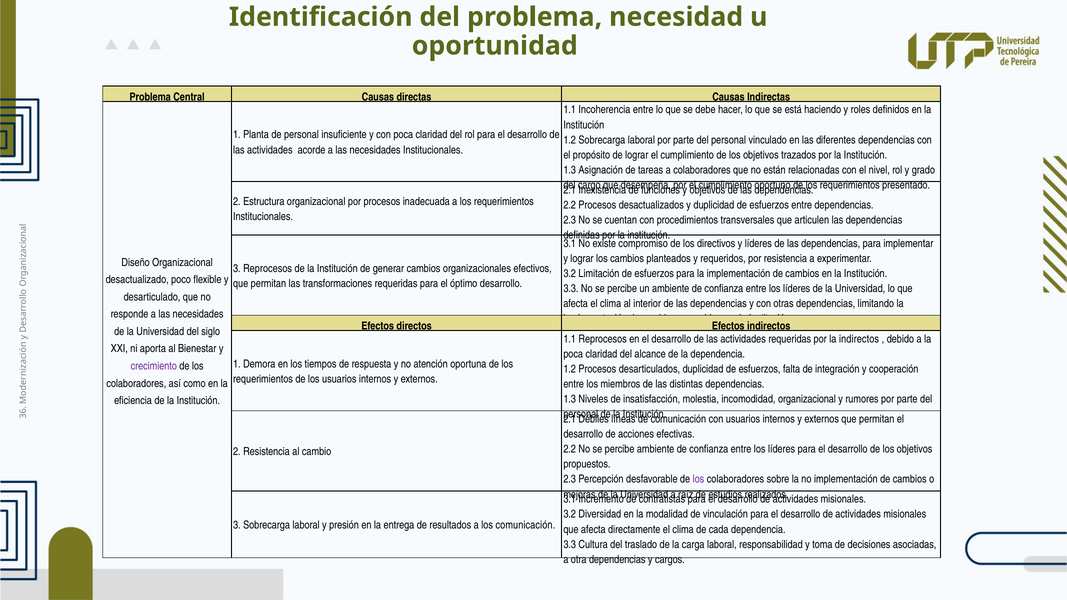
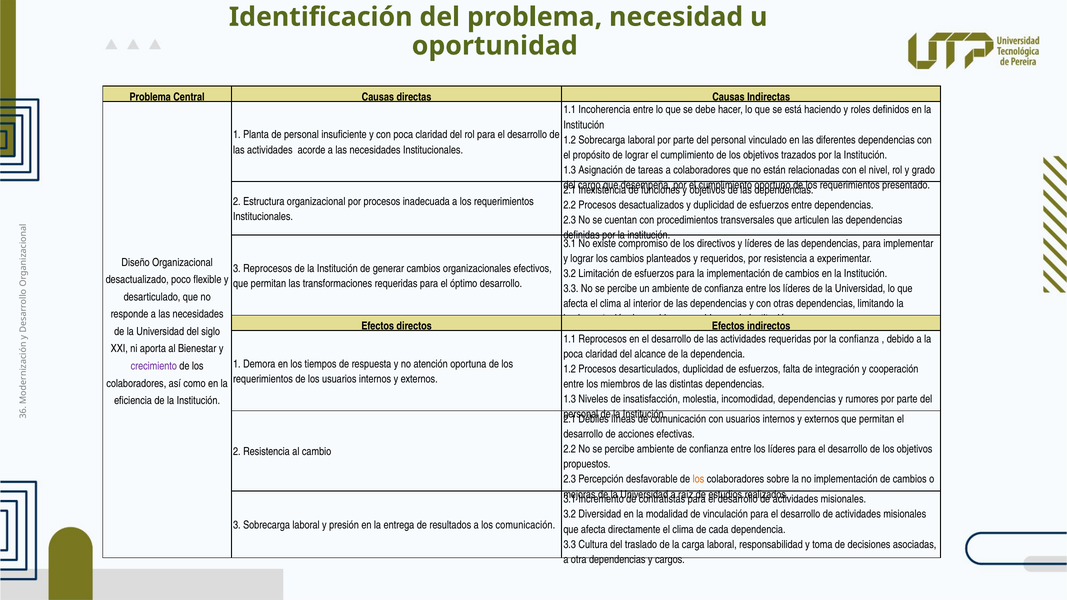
la indirectos: indirectos -> confianza (859, 339)
incomodidad organizacional: organizacional -> dependencias (807, 399)
los colour: purple -> orange (698, 479)
